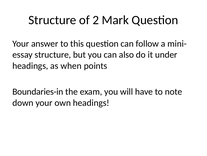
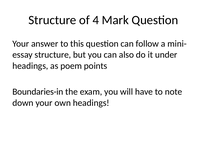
2: 2 -> 4 (96, 20)
when: when -> poem (71, 66)
